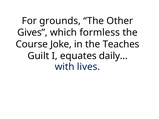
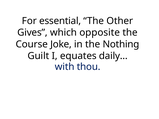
grounds: grounds -> essential (60, 21)
formless: formless -> opposite (100, 33)
Teaches: Teaches -> Nothing (121, 44)
lives: lives -> thou (89, 67)
